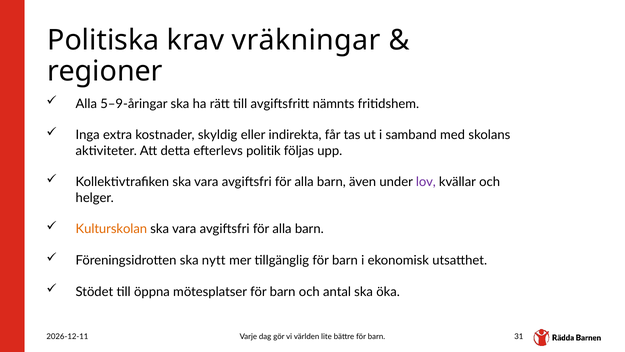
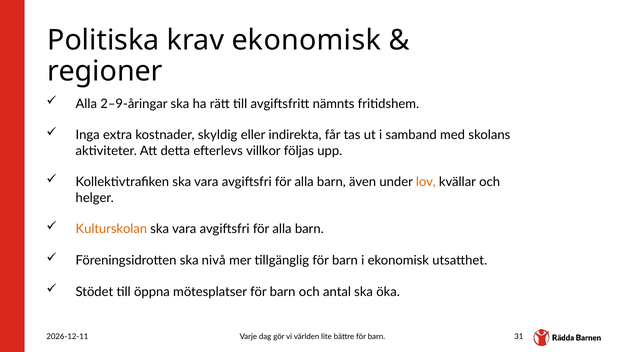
krav vräkningar: vräkningar -> ekonomisk (306, 40)
5–9-åringar: 5–9-åringar -> 2–9-åringar (134, 104)
politik: politik -> villkor (263, 151)
lov colour: purple -> orange (426, 182)
nytt: nytt -> nivå (214, 260)
